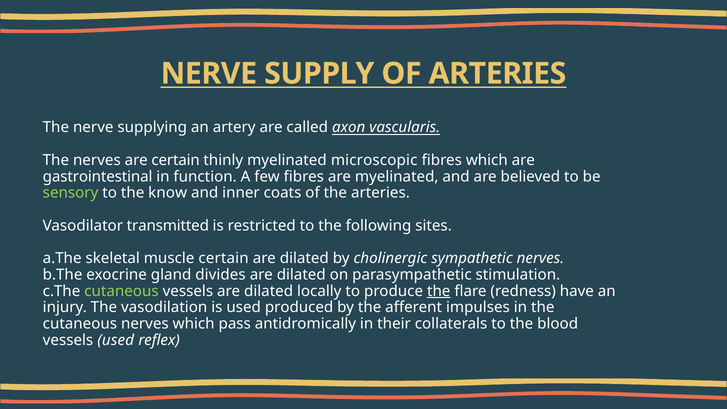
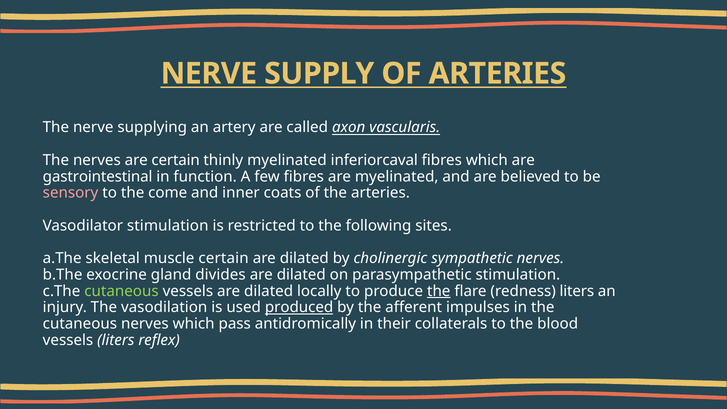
microscopic: microscopic -> inferiorcaval (374, 160)
sensory colour: light green -> pink (71, 193)
know: know -> come (168, 193)
Vasodilator transmitted: transmitted -> stimulation (168, 226)
redness have: have -> liters (577, 291)
produced underline: none -> present (299, 307)
vessels used: used -> liters (116, 340)
